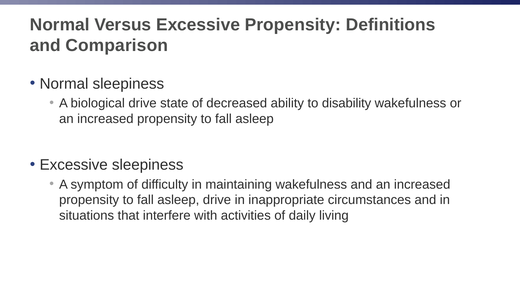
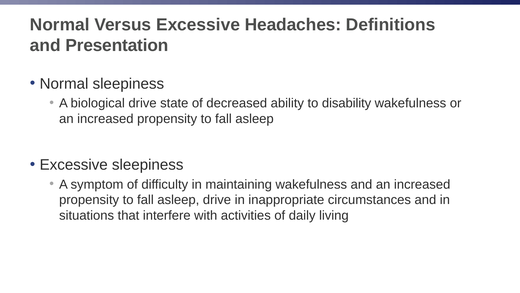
Excessive Propensity: Propensity -> Headaches (293, 25)
Comparison: Comparison -> Presentation (117, 45)
